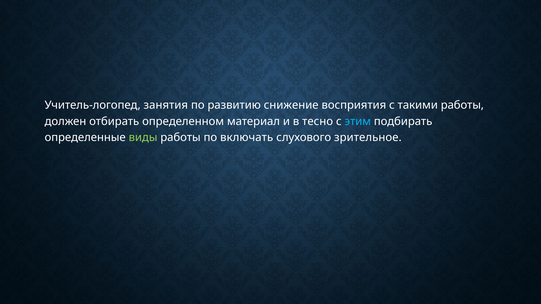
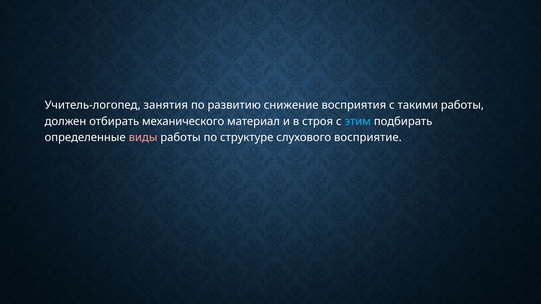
определенном: определенном -> механического (183, 122)
тесно: тесно -> строя (318, 122)
виды colour: light green -> pink (143, 138)
включать: включать -> структуре (247, 138)
зрительное: зрительное -> восприятие (368, 138)
